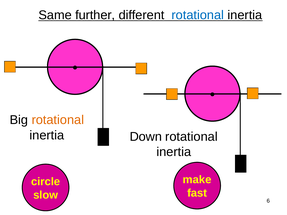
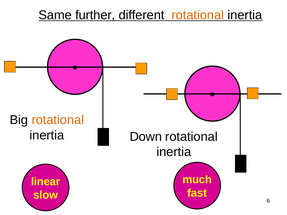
rotational colour: blue -> orange (198, 15)
make: make -> much (197, 180)
circle: circle -> linear (46, 182)
